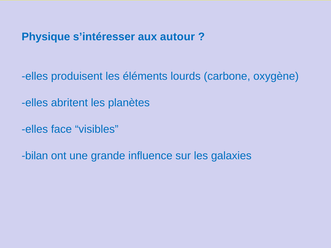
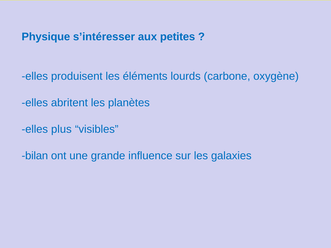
autour: autour -> petites (178, 37)
face: face -> plus (61, 129)
